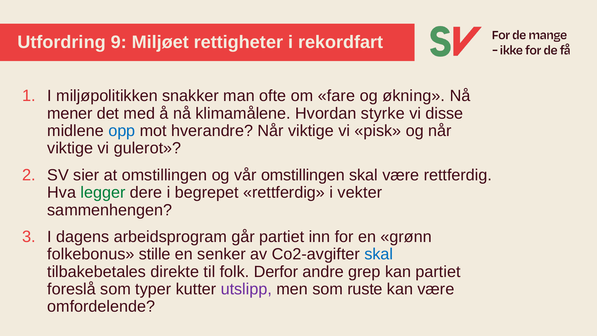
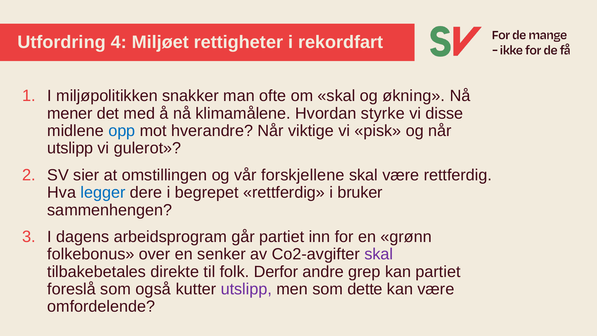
9: 9 -> 4 (119, 42)
om fare: fare -> skal (337, 96)
viktige: viktige -> utslipp (70, 148)
vår omstillingen: omstillingen -> forskjellene (303, 175)
legger colour: green -> blue (103, 192)
vekter: vekter -> bruker (360, 192)
stille: stille -> over (155, 254)
skal colour: blue -> purple (379, 254)
typer: typer -> også (153, 289)
ruste: ruste -> dette (365, 289)
